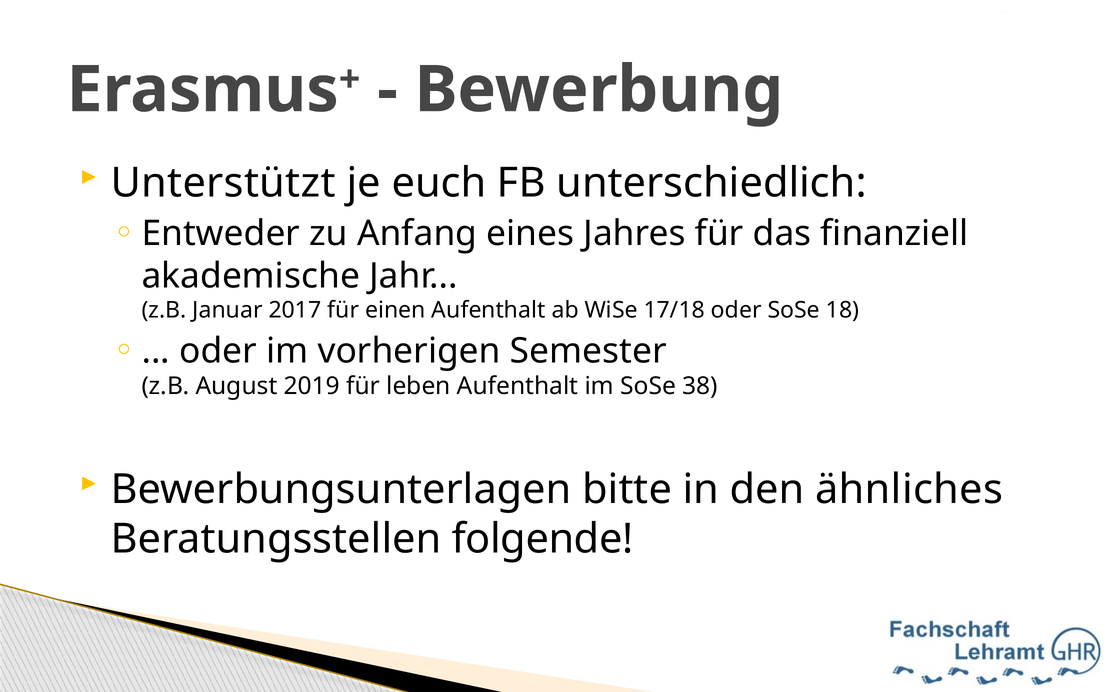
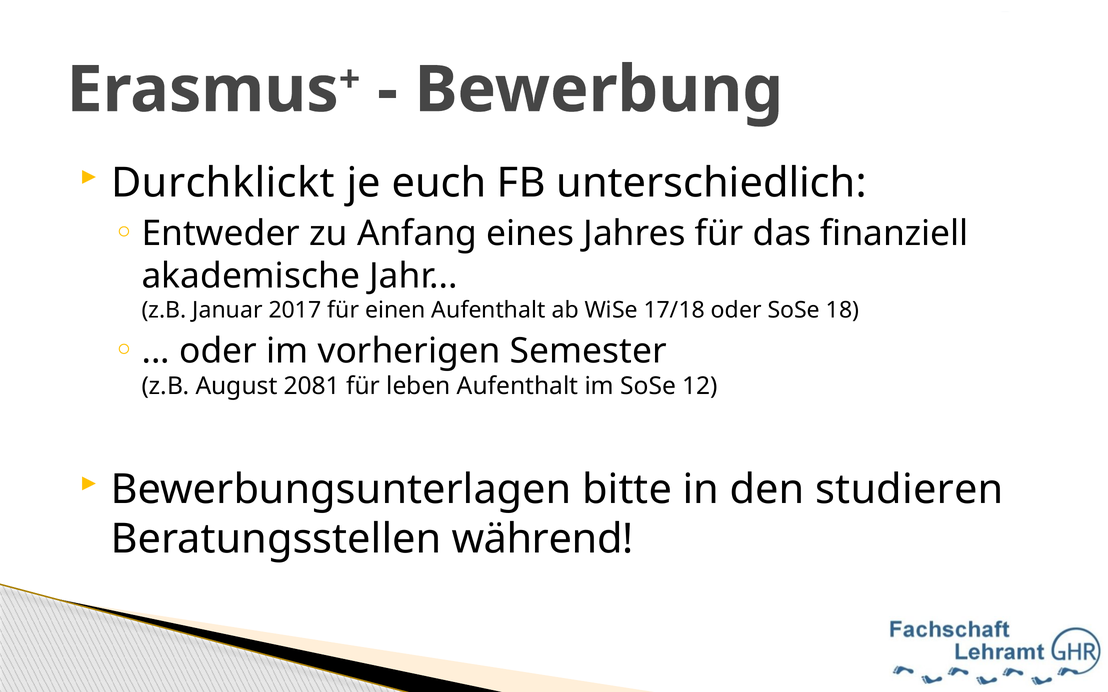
Unterstützt: Unterstützt -> Durchklickt (223, 183)
2019: 2019 -> 2081 (312, 387)
38: 38 -> 12 (700, 387)
ähnliches: ähnliches -> studieren (909, 490)
folgende: folgende -> während (542, 540)
